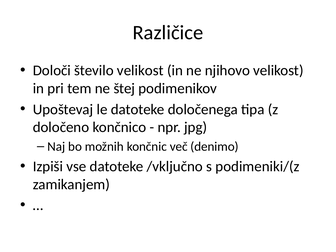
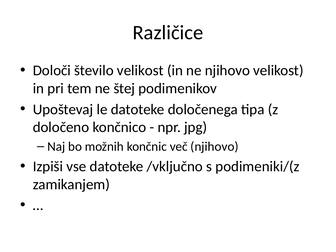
več denimo: denimo -> njihovo (214, 147)
